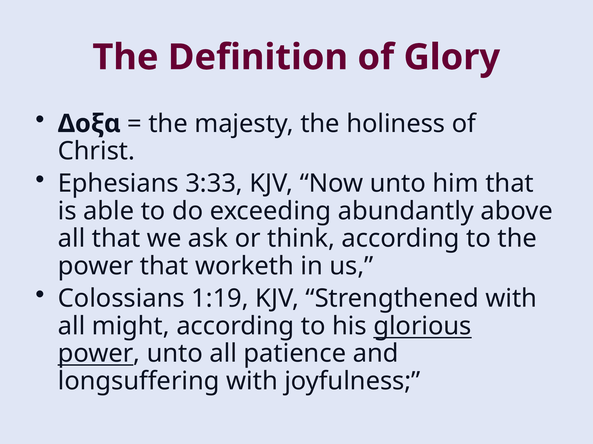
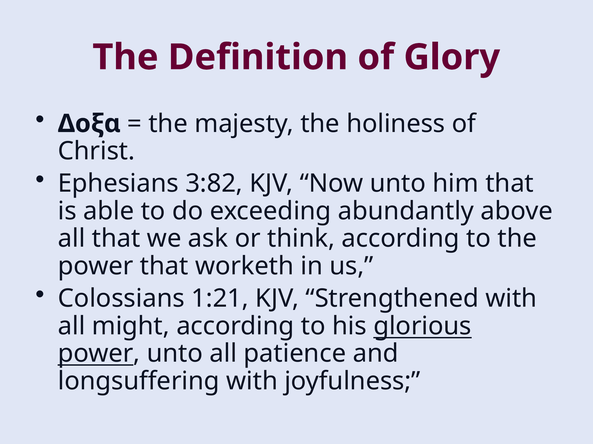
3:33: 3:33 -> 3:82 (214, 184)
1:19: 1:19 -> 1:21 (220, 299)
